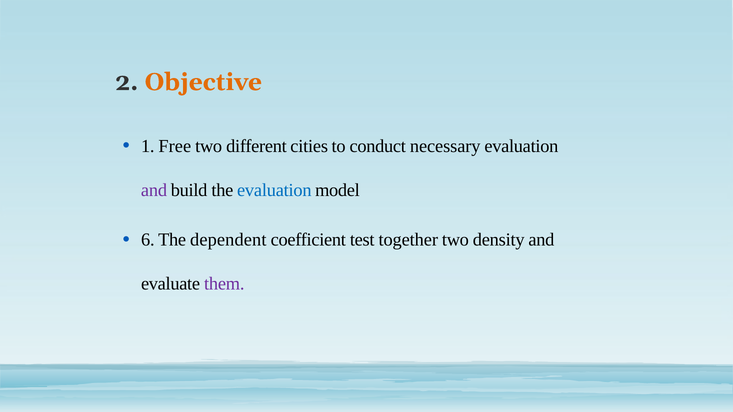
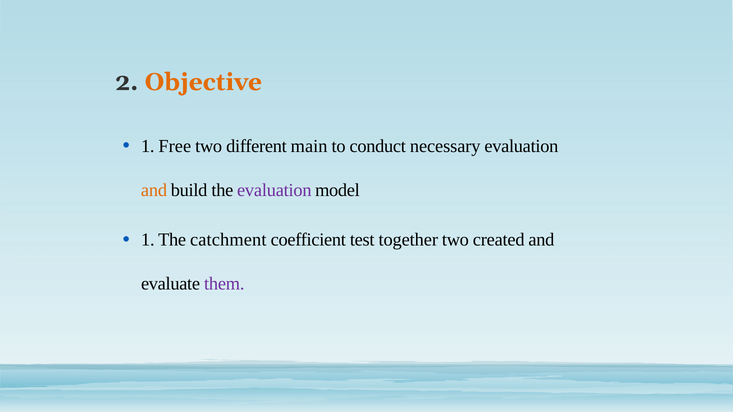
cities: cities -> main (309, 146)
and colour: purple -> orange (154, 190)
evaluation colour: blue -> purple (274, 190)
6: 6 -> 1 (148, 240)
dependent: dependent -> catchment (228, 240)
density: density -> created (499, 240)
